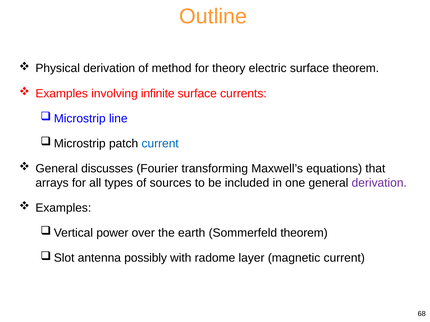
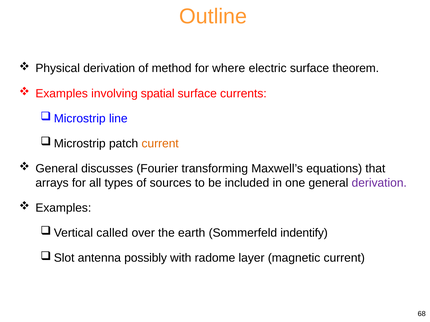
theory: theory -> where (229, 68)
infinite: infinite -> spatial (158, 94)
current colour: blue -> orange (160, 144)
power: power -> called (112, 233)
Sommerfeld theorem: theorem -> indentify (304, 233)
